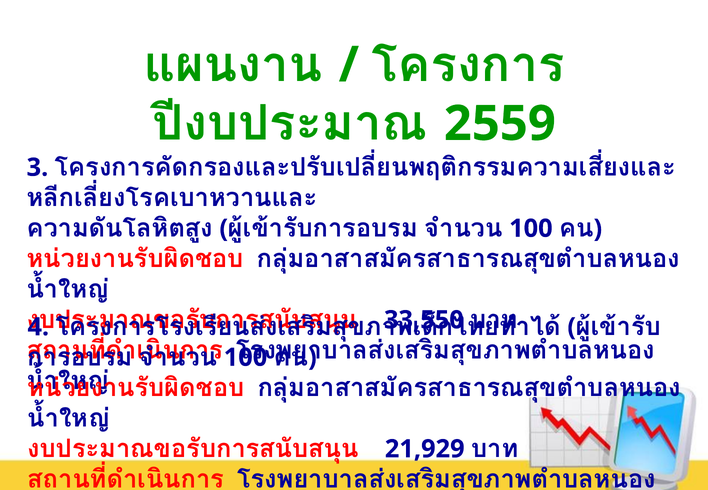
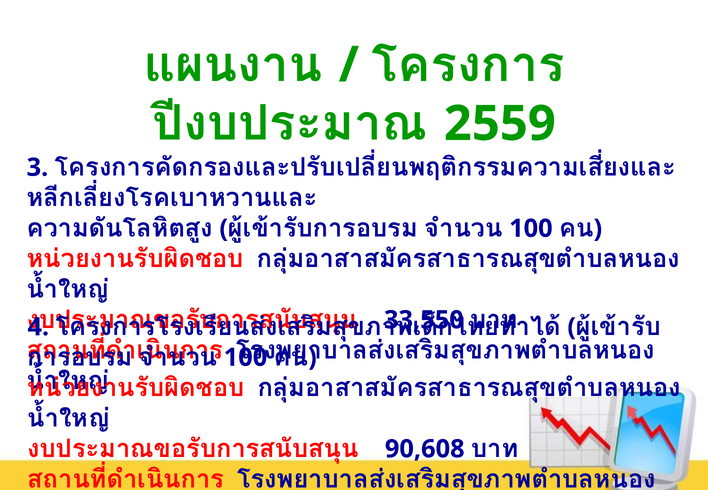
21,929: 21,929 -> 90,608 (425, 449)
